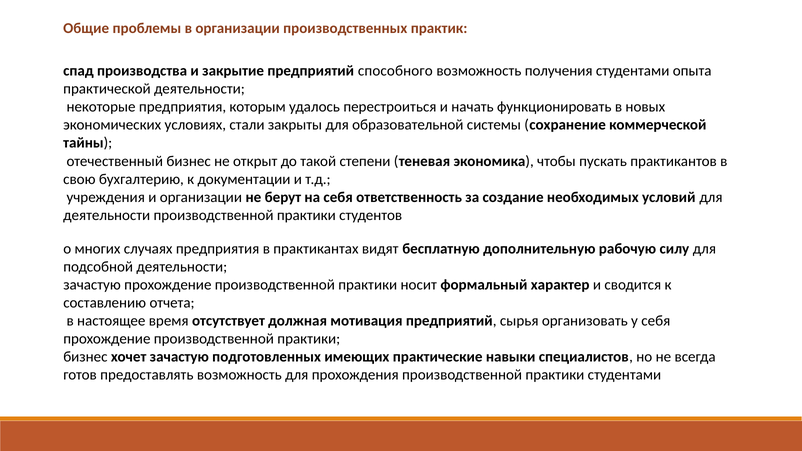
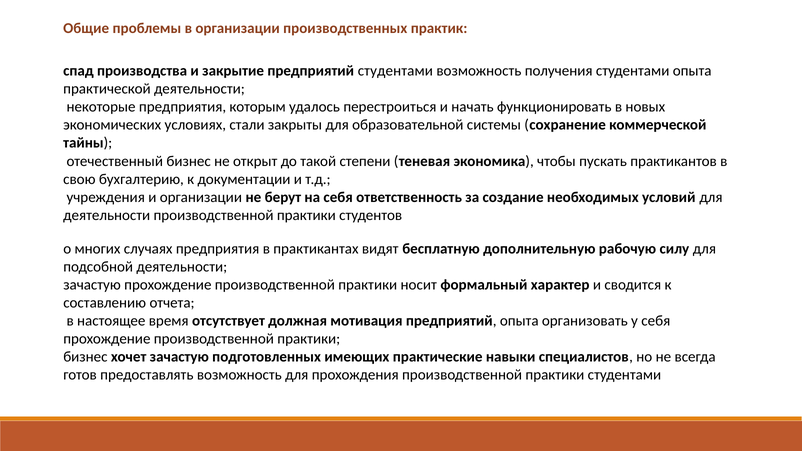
предприятий способного: способного -> студентами (395, 71)
предприятий сырья: сырья -> опыта (519, 321)
